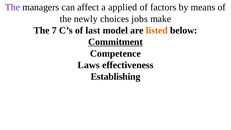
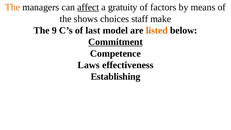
The colour: purple -> orange (13, 7)
affect underline: none -> present (88, 7)
applied: applied -> gratuity (123, 7)
newly: newly -> shows (86, 19)
jobs: jobs -> staff (140, 19)
7: 7 -> 9 (54, 30)
